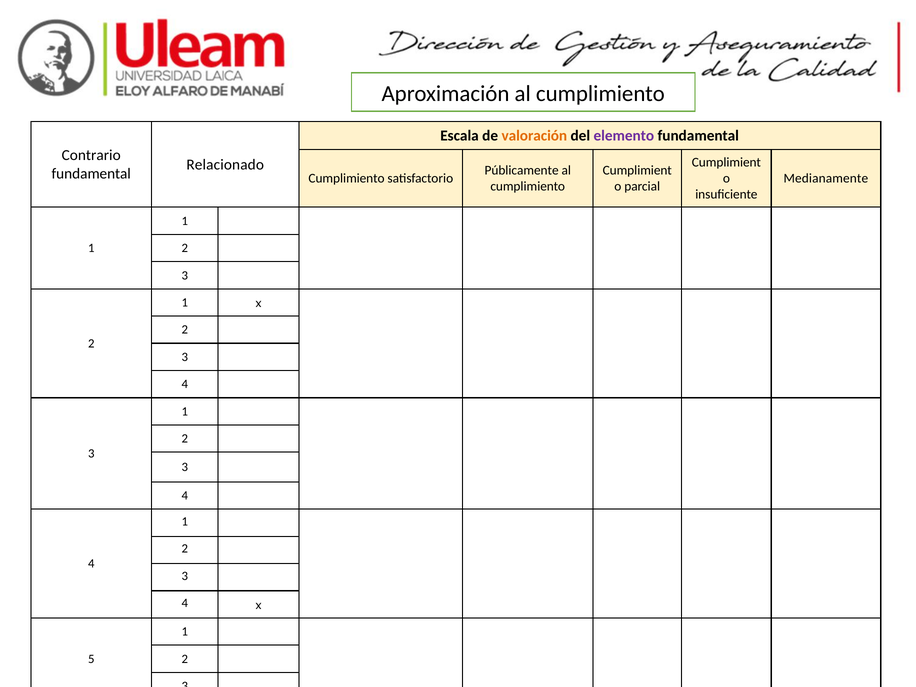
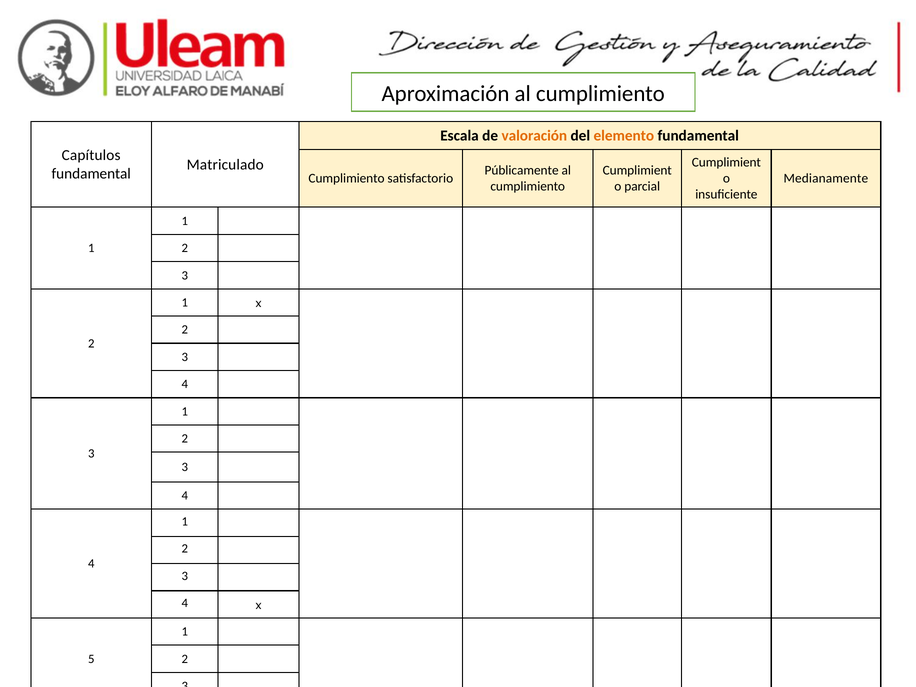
elemento colour: purple -> orange (624, 136)
Contrario: Contrario -> Capítulos (91, 155)
Relacionado: Relacionado -> Matriculado (225, 164)
